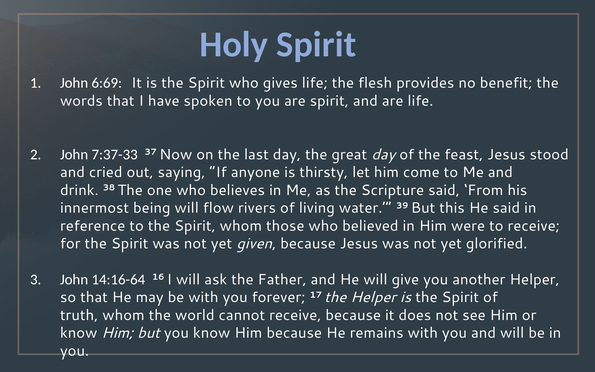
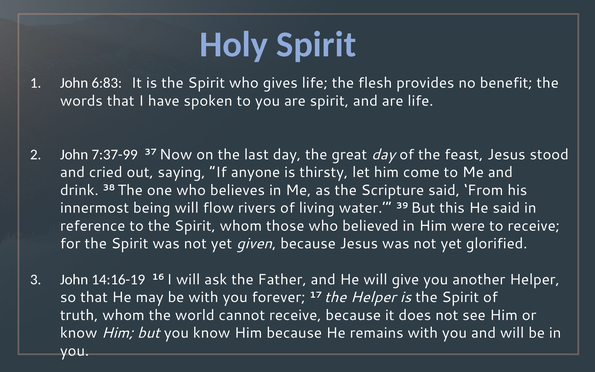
6:69: 6:69 -> 6:83 (107, 83)
7:37-33: 7:37-33 -> 7:37-99 (115, 154)
14:16-64: 14:16-64 -> 14:16-19 (118, 279)
